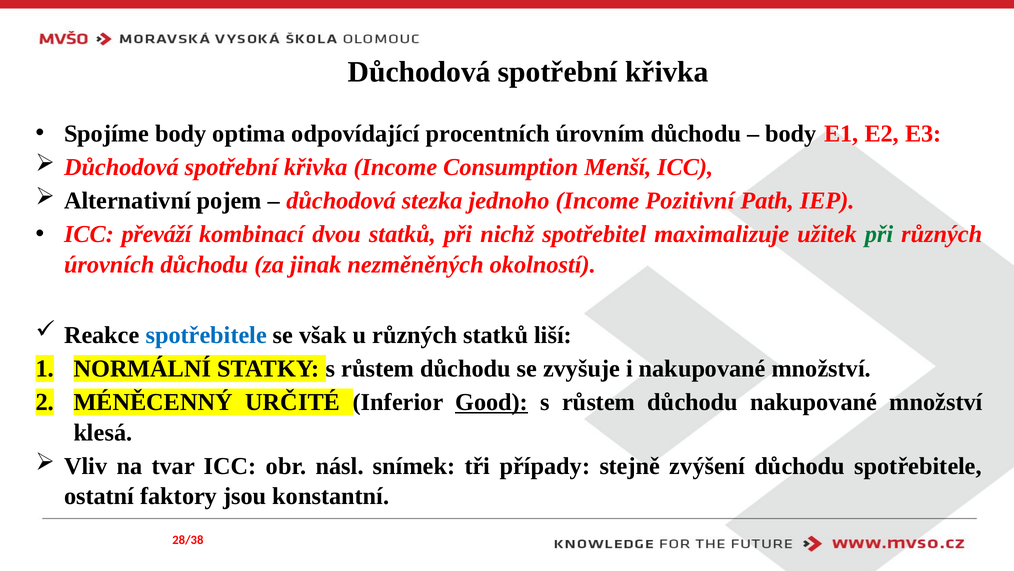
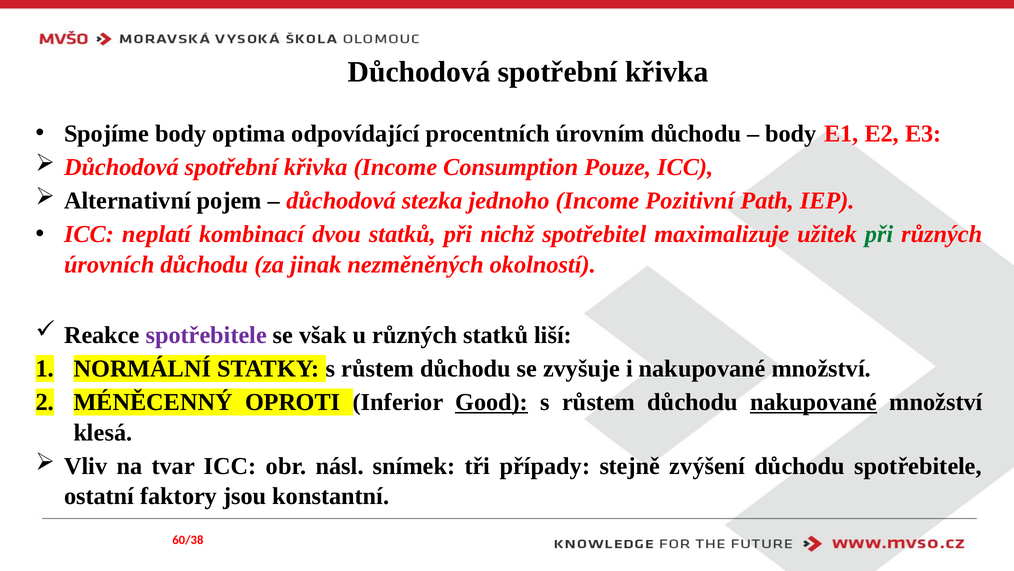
Menší: Menší -> Pouze (618, 167)
převáží: převáží -> neplatí (156, 234)
spotřebitele colour: blue -> purple (206, 335)
URČITÉ: URČITÉ -> OPROTI (293, 402)
nakupované underline: none -> present (814, 402)
28/38: 28/38 -> 60/38 (188, 540)
